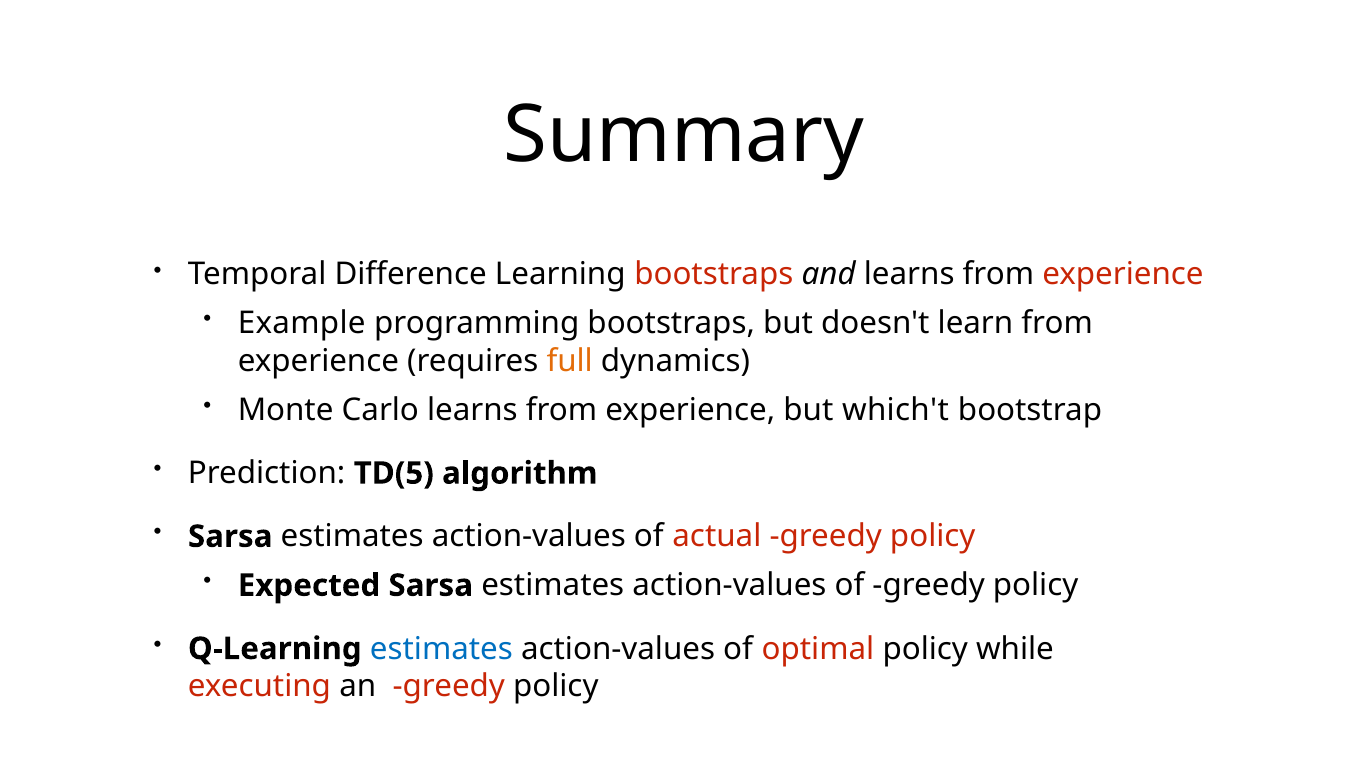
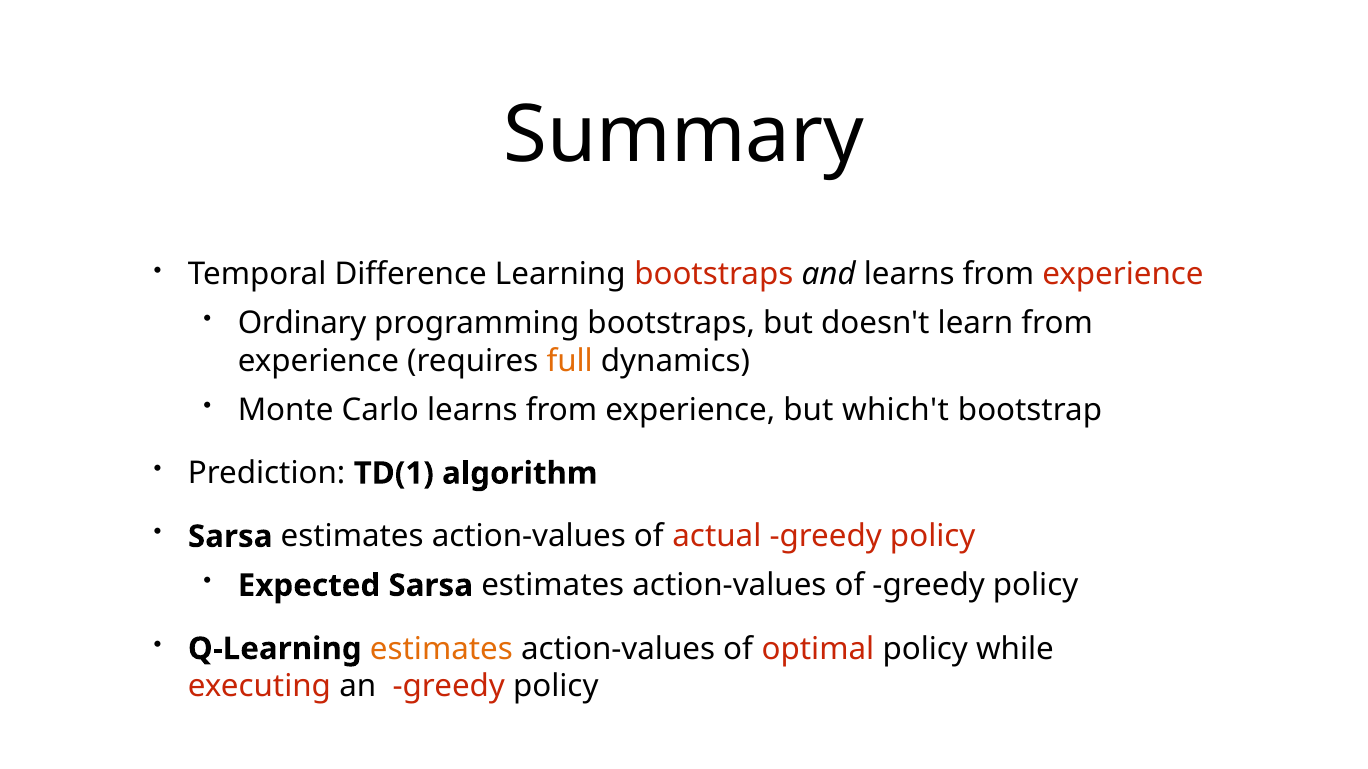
Example: Example -> Ordinary (302, 324)
TD(5: TD(5 -> TD(1 (394, 474)
estimates colour: blue -> orange (441, 649)
